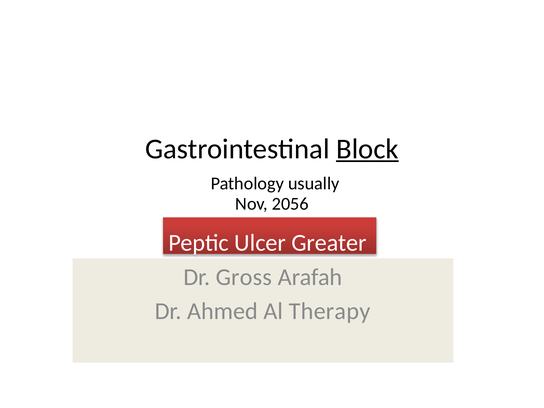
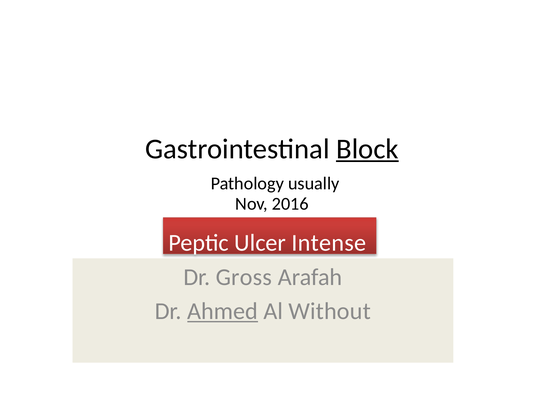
2056: 2056 -> 2016 (290, 204)
Greater: Greater -> Intense (329, 243)
Ahmed underline: none -> present (223, 311)
Therapy: Therapy -> Without (330, 311)
